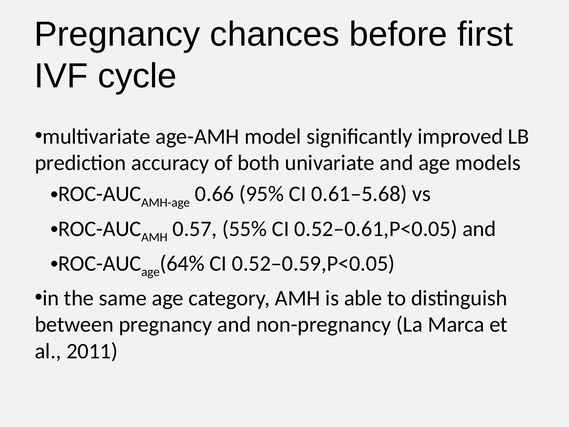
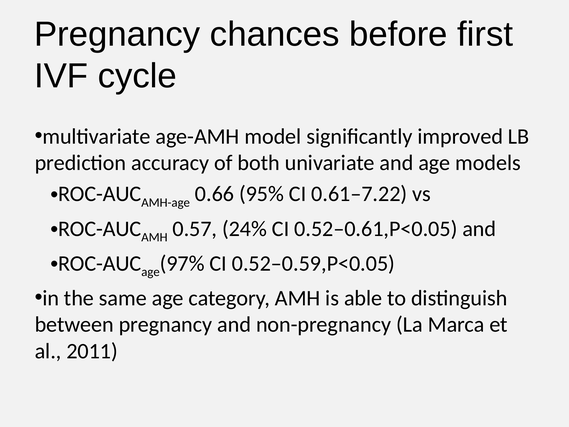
0.61–5.68: 0.61–5.68 -> 0.61–7.22 (359, 194)
55%: 55% -> 24% (245, 229)
64%: 64% -> 97% (182, 263)
